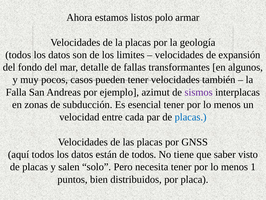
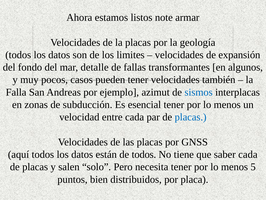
polo: polo -> note (164, 17)
sismos colour: purple -> blue (199, 92)
saber visto: visto -> cada (248, 154)
1: 1 -> 5 (253, 167)
